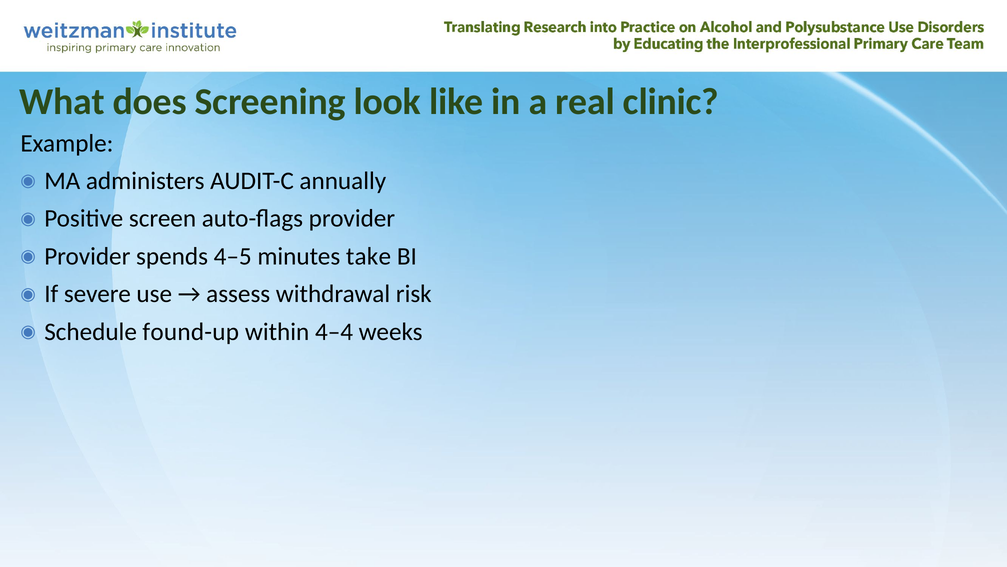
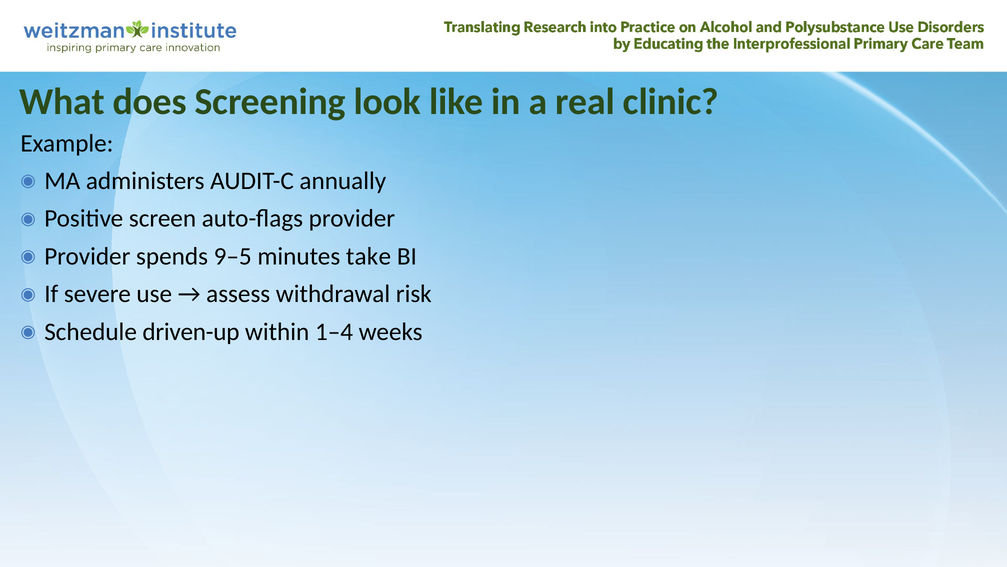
4–5: 4–5 -> 9–5 (233, 256)
found-up: found-up -> driven-up (191, 331)
4–4: 4–4 -> 1–4 (334, 331)
